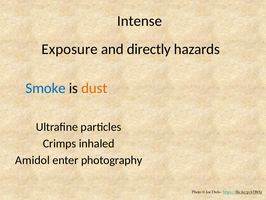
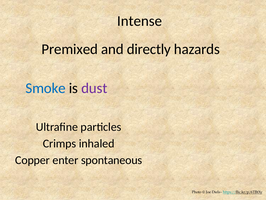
Exposure: Exposure -> Premixed (70, 49)
dust colour: orange -> purple (94, 88)
Amidol: Amidol -> Copper (33, 160)
photography: photography -> spontaneous (112, 160)
